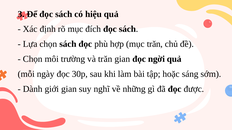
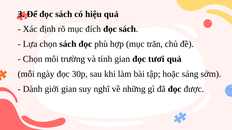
và trăn: trăn -> tính (105, 59)
ngời: ngời -> tươi (156, 59)
